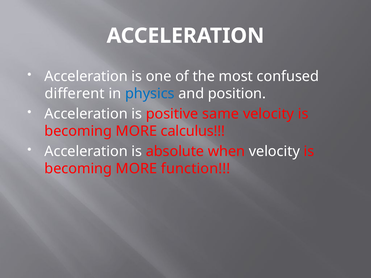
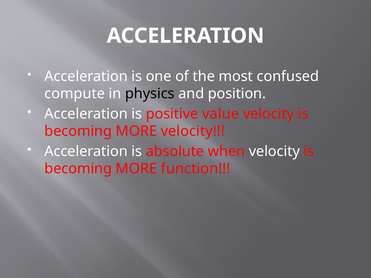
different: different -> compute (75, 94)
physics colour: blue -> black (150, 94)
same: same -> value (221, 114)
MORE calculus: calculus -> velocity (193, 131)
